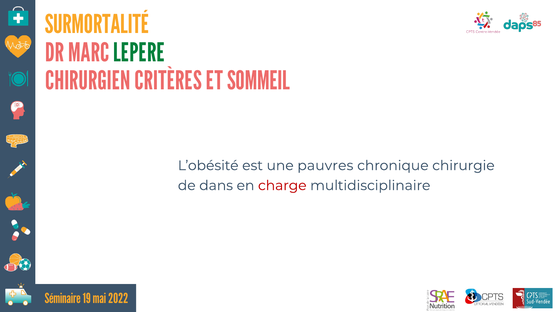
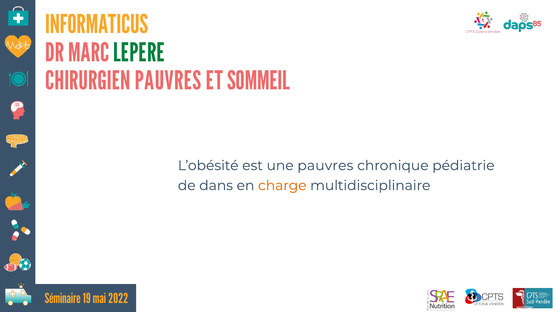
SURMORTALITÉ: SURMORTALITÉ -> INFORMATICUS (97, 25)
CHIRURGIEN CRITÈRES: CRITÈRES -> PAUVRES (168, 81)
chirurgie: chirurgie -> pédiatrie (463, 166)
charge colour: red -> orange (282, 186)
